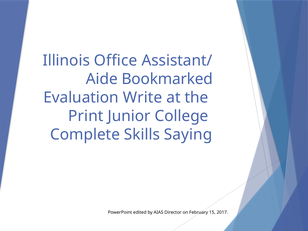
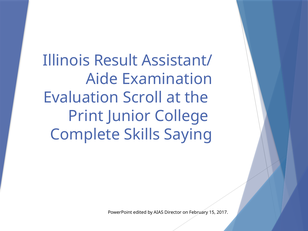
Office: Office -> Result (116, 61)
Bookmarked: Bookmarked -> Examination (167, 79)
Write: Write -> Scroll (143, 98)
